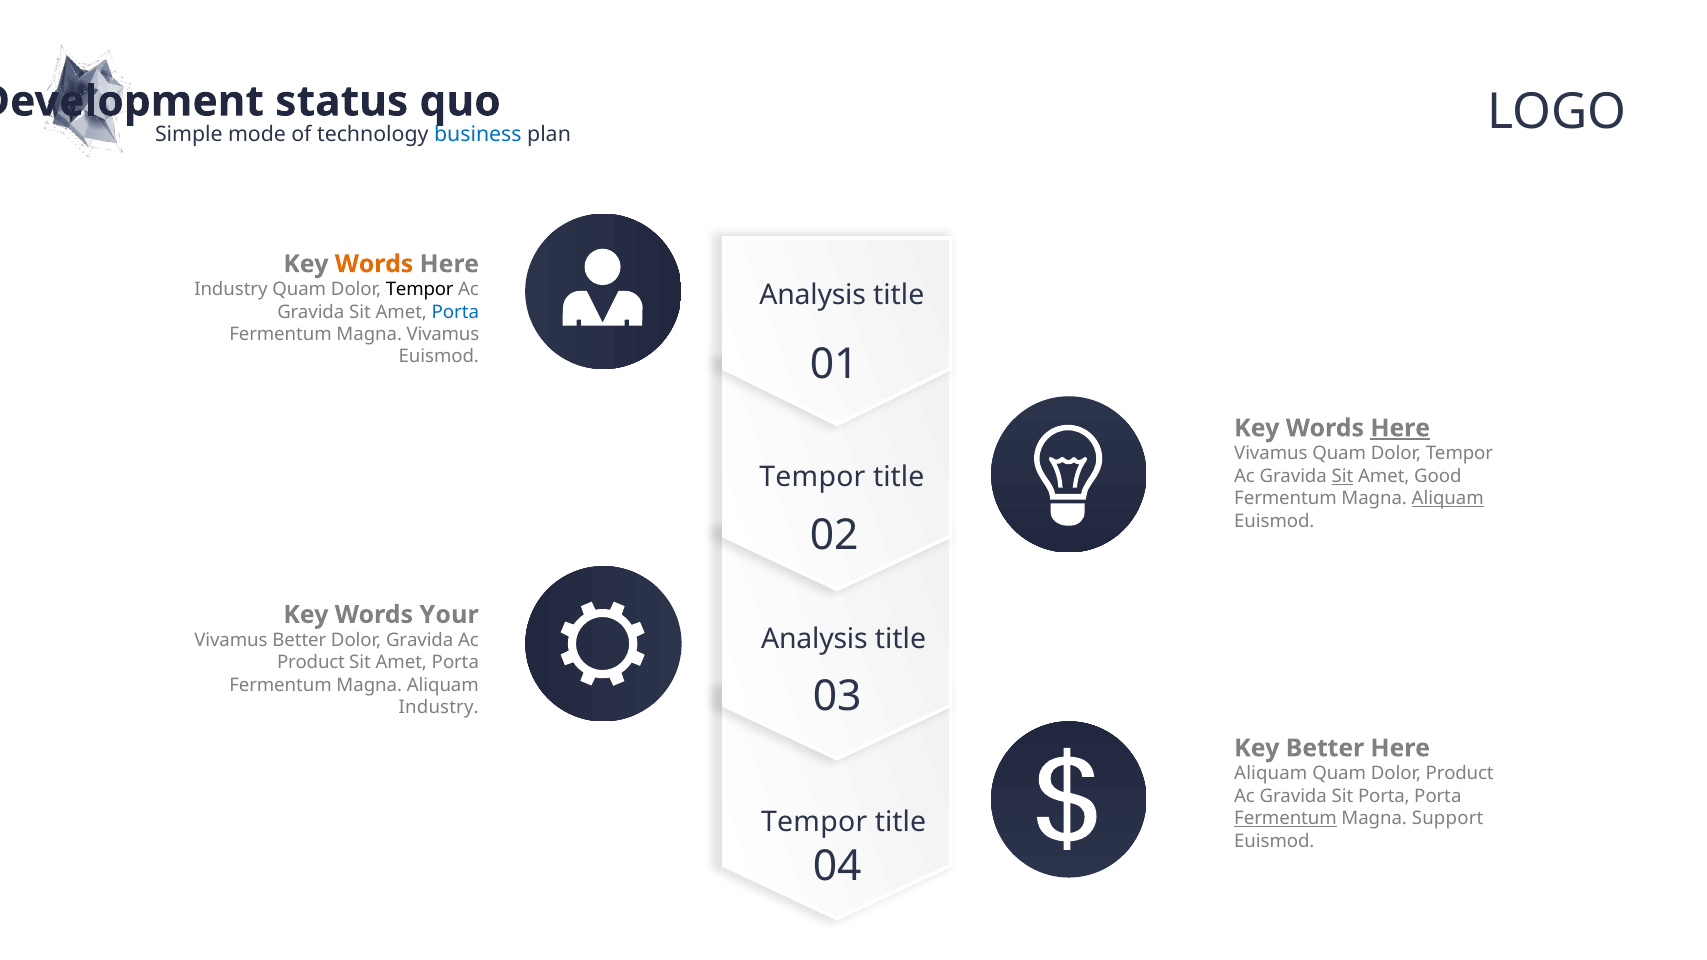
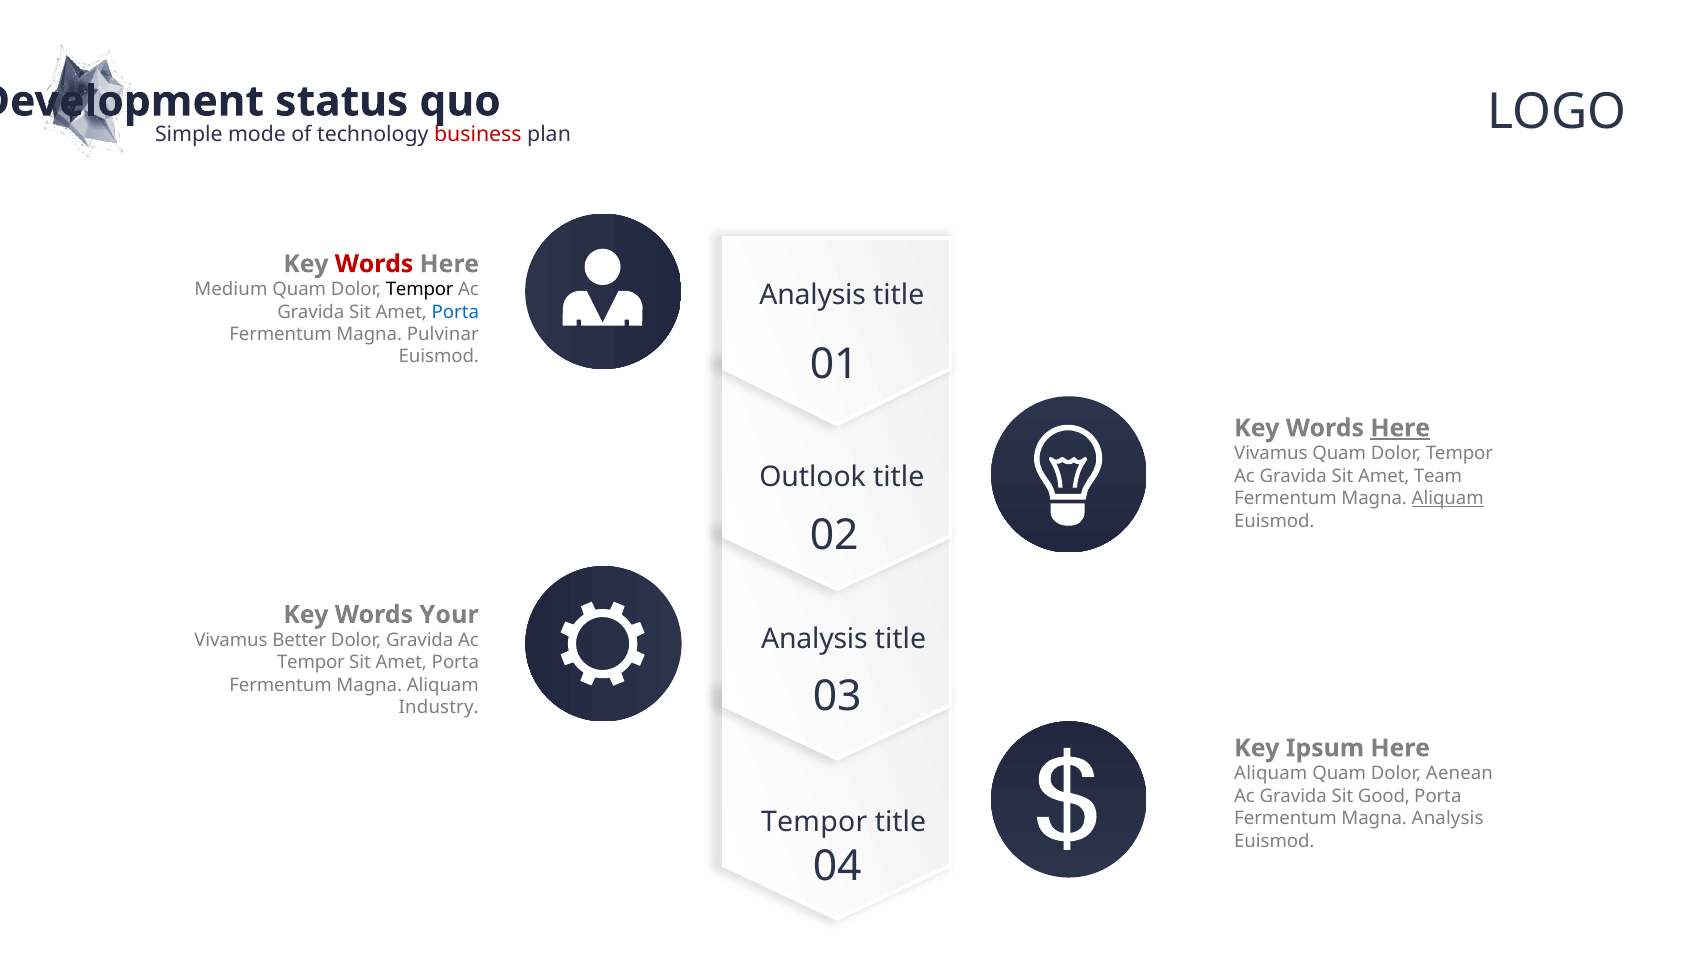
business colour: blue -> red (478, 134)
Words colour: orange -> red (374, 264)
Industry: Industry -> Medium (231, 290)
Magna Vivamus: Vivamus -> Pulvinar (443, 335)
Tempor: Tempor -> Outlook (813, 478)
Sit underline: present -> none (1342, 476)
Good: Good -> Team (1438, 476)
Product: Product -> Tempor (311, 663)
Key Better: Better -> Ipsum (1325, 748)
Dolor Product: Product -> Aenean (1460, 774)
Sit Porta: Porta -> Good (1384, 796)
Fermentum underline: present -> none (1285, 819)
Magna Support: Support -> Analysis (1448, 819)
